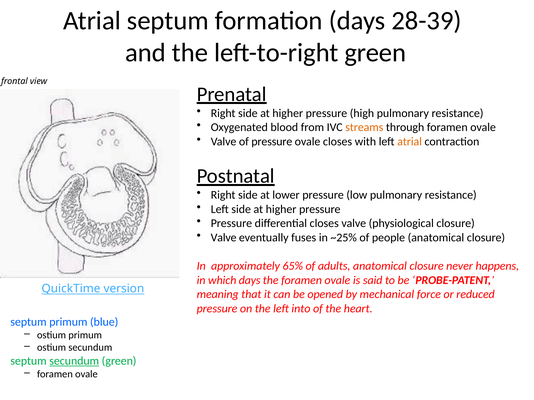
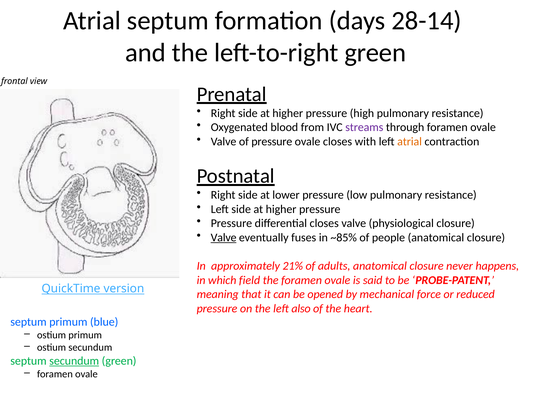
28-39: 28-39 -> 28-14 (427, 21)
streams colour: orange -> purple (364, 128)
Valve underline: none -> present (224, 238)
~25%: ~25% -> ~85% (344, 238)
65%: 65% -> 21% (293, 266)
which days: days -> field (250, 281)
into: into -> also (301, 309)
